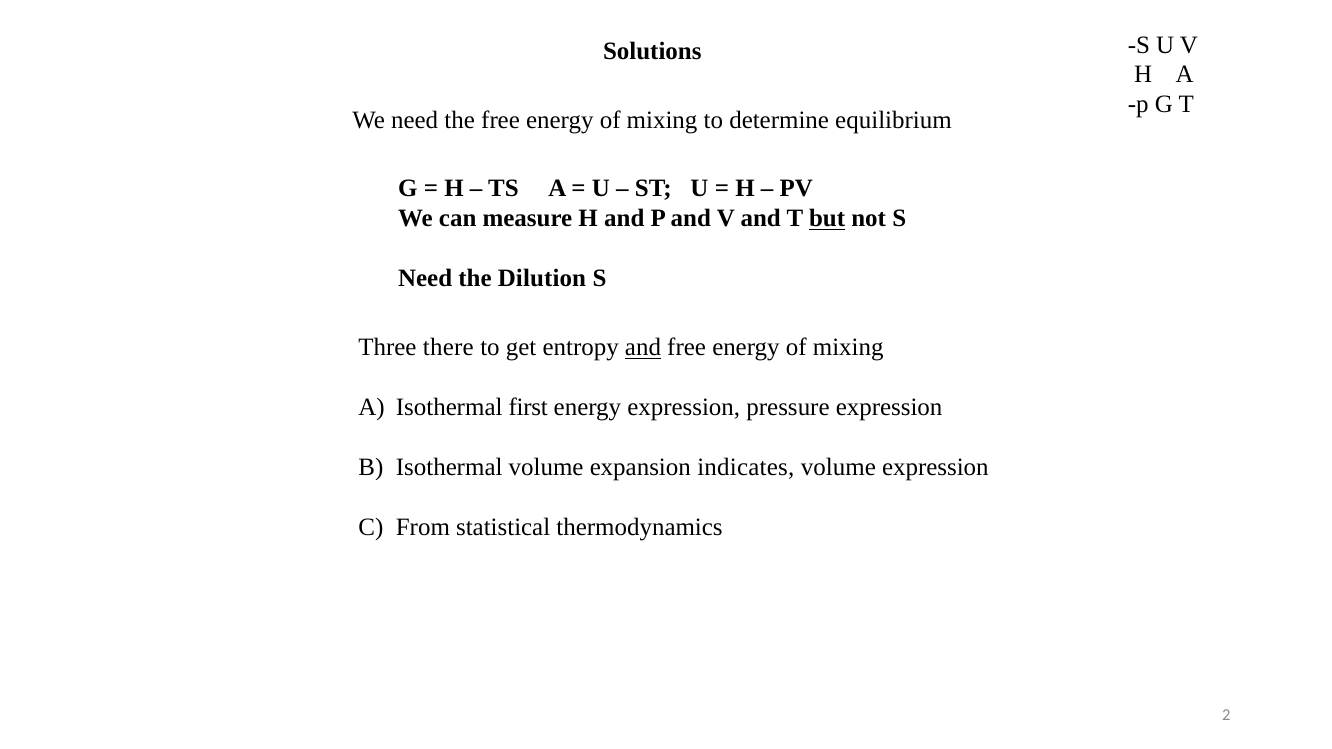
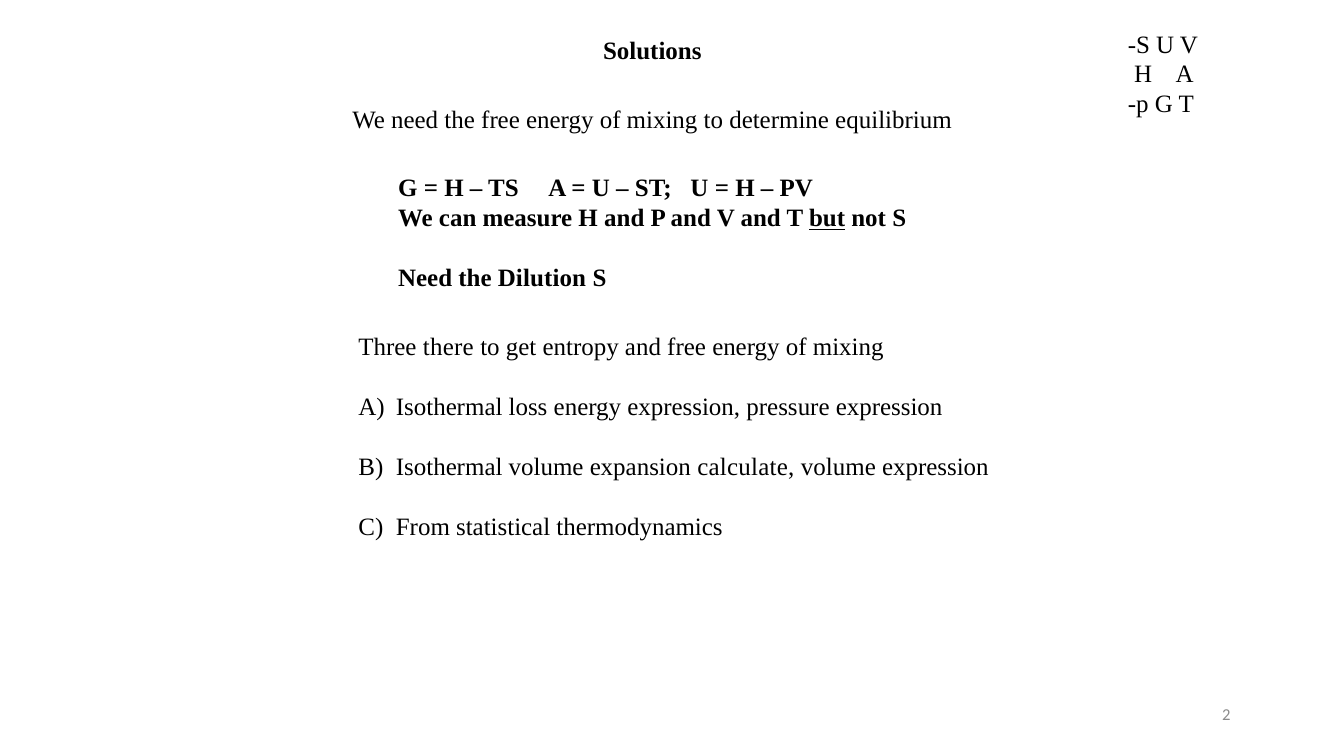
and underline: present -> none (643, 348)
first: first -> loss (528, 408)
indicates: indicates -> calculate (746, 468)
